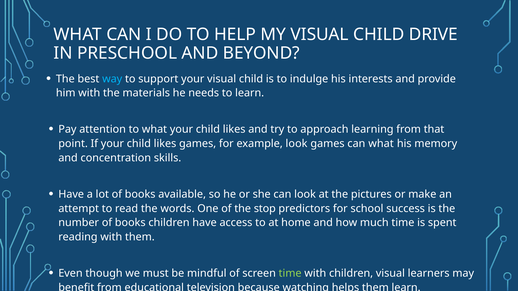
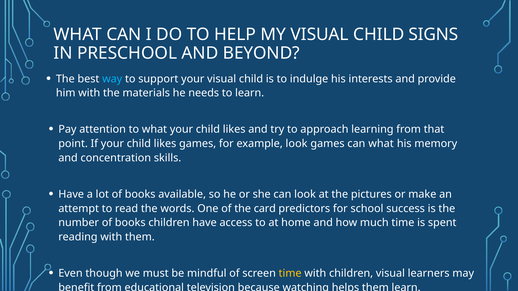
DRIVE: DRIVE -> SIGNS (433, 34)
stop: stop -> card (265, 209)
time colour: light green -> yellow (290, 274)
